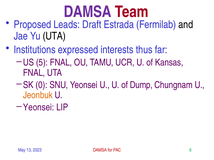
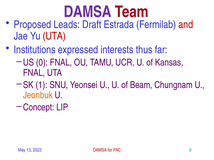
and colour: black -> red (186, 25)
UTA colour: black -> red (54, 36)
5: 5 -> 0 (42, 63)
0: 0 -> 1 (41, 85)
Dump: Dump -> Beam (141, 85)
Yeonsei: Yeonsei -> Concept (39, 108)
